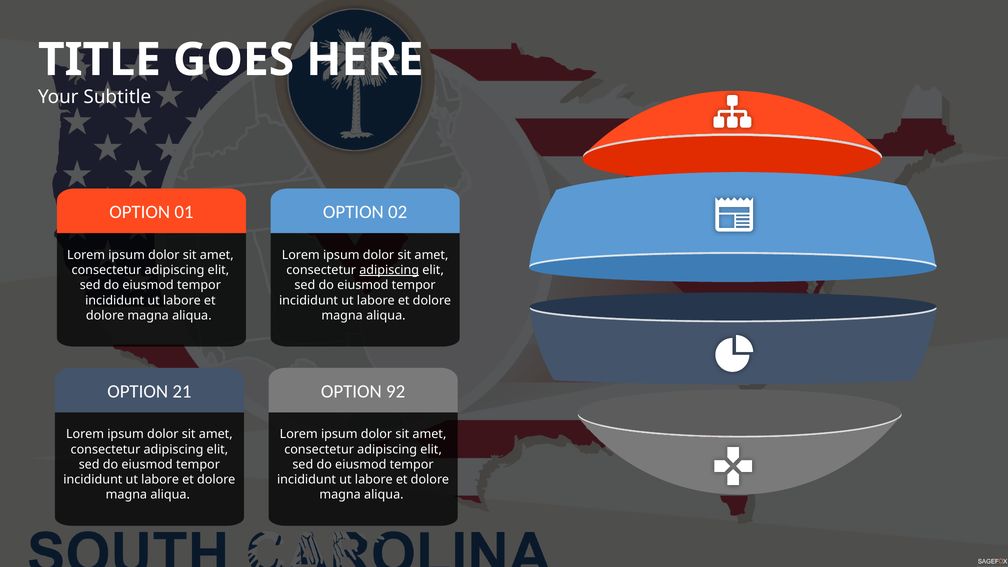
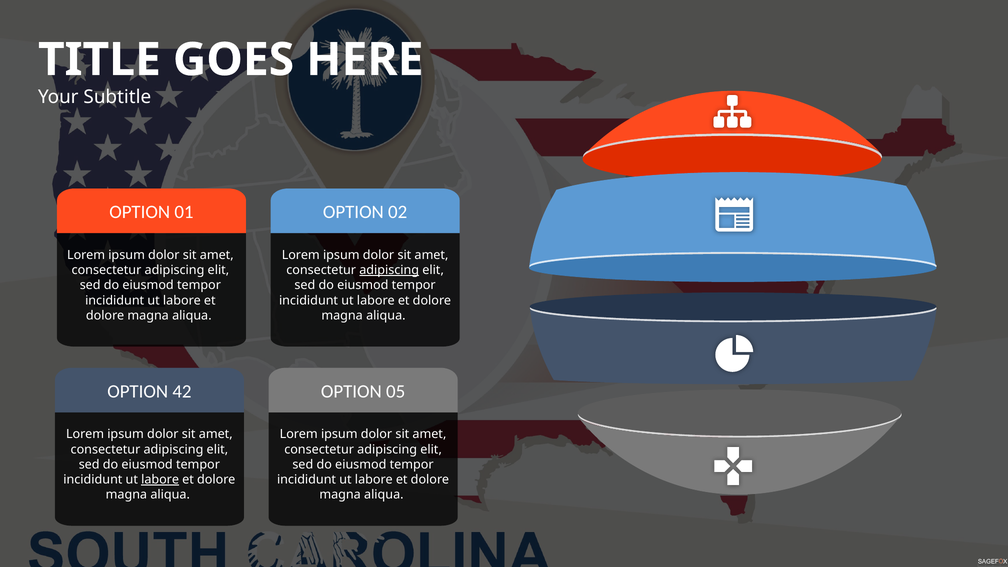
21: 21 -> 42 (182, 391)
92: 92 -> 05 (396, 391)
labore underline: none -> present (160, 480)
